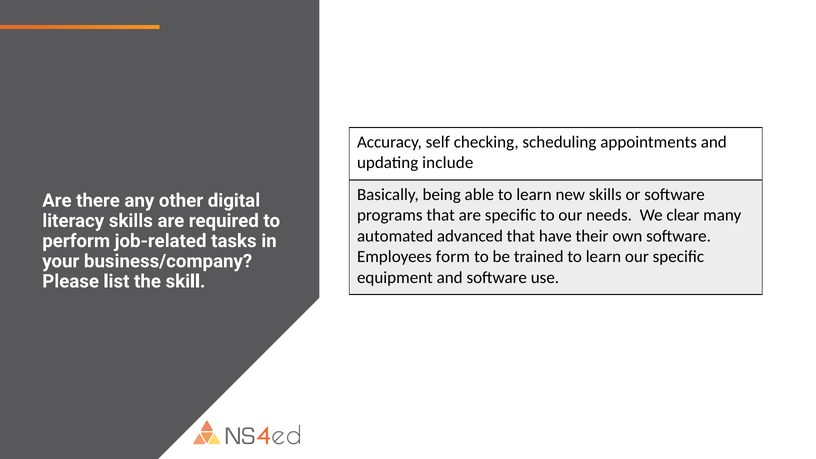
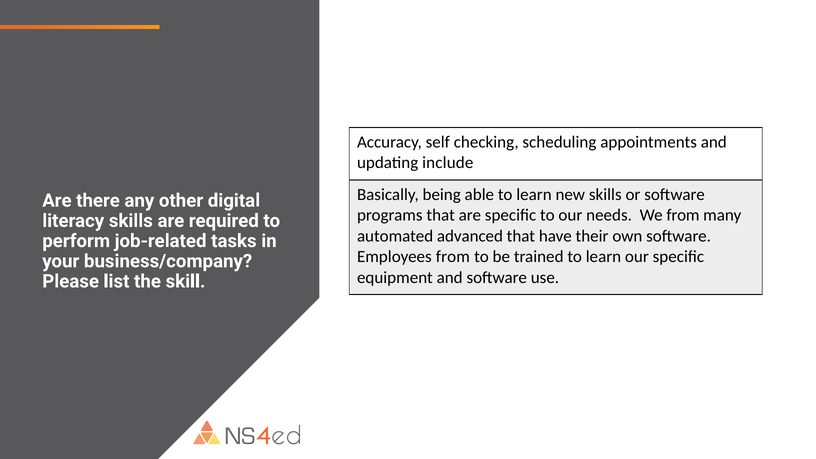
We clear: clear -> from (683, 215)
Employees form: form -> from (453, 257)
